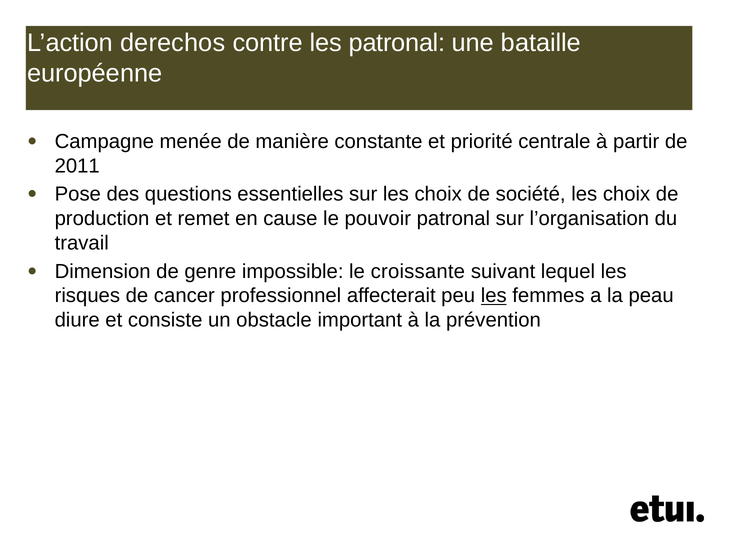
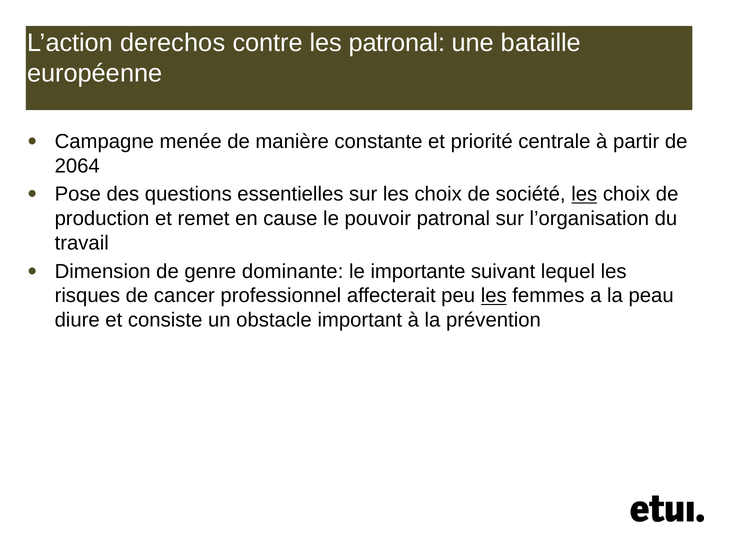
2011: 2011 -> 2064 (77, 166)
les underline: none -> present (584, 194)
impossible: impossible -> dominante (293, 271)
croissante: croissante -> importante (418, 271)
